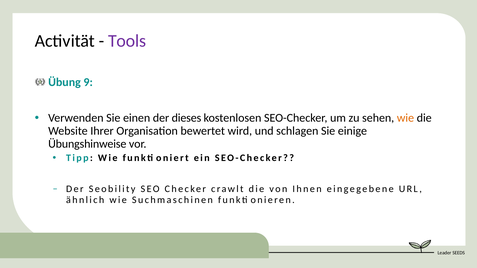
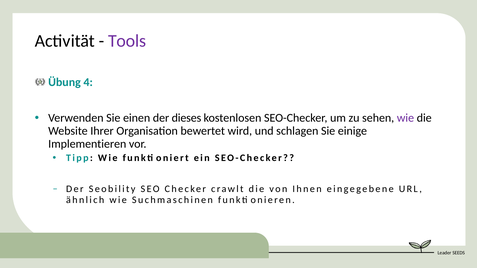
9: 9 -> 4 (88, 82)
wie colour: orange -> purple (405, 118)
Übungshinweise: Übungshinweise -> Implementieren (87, 144)
